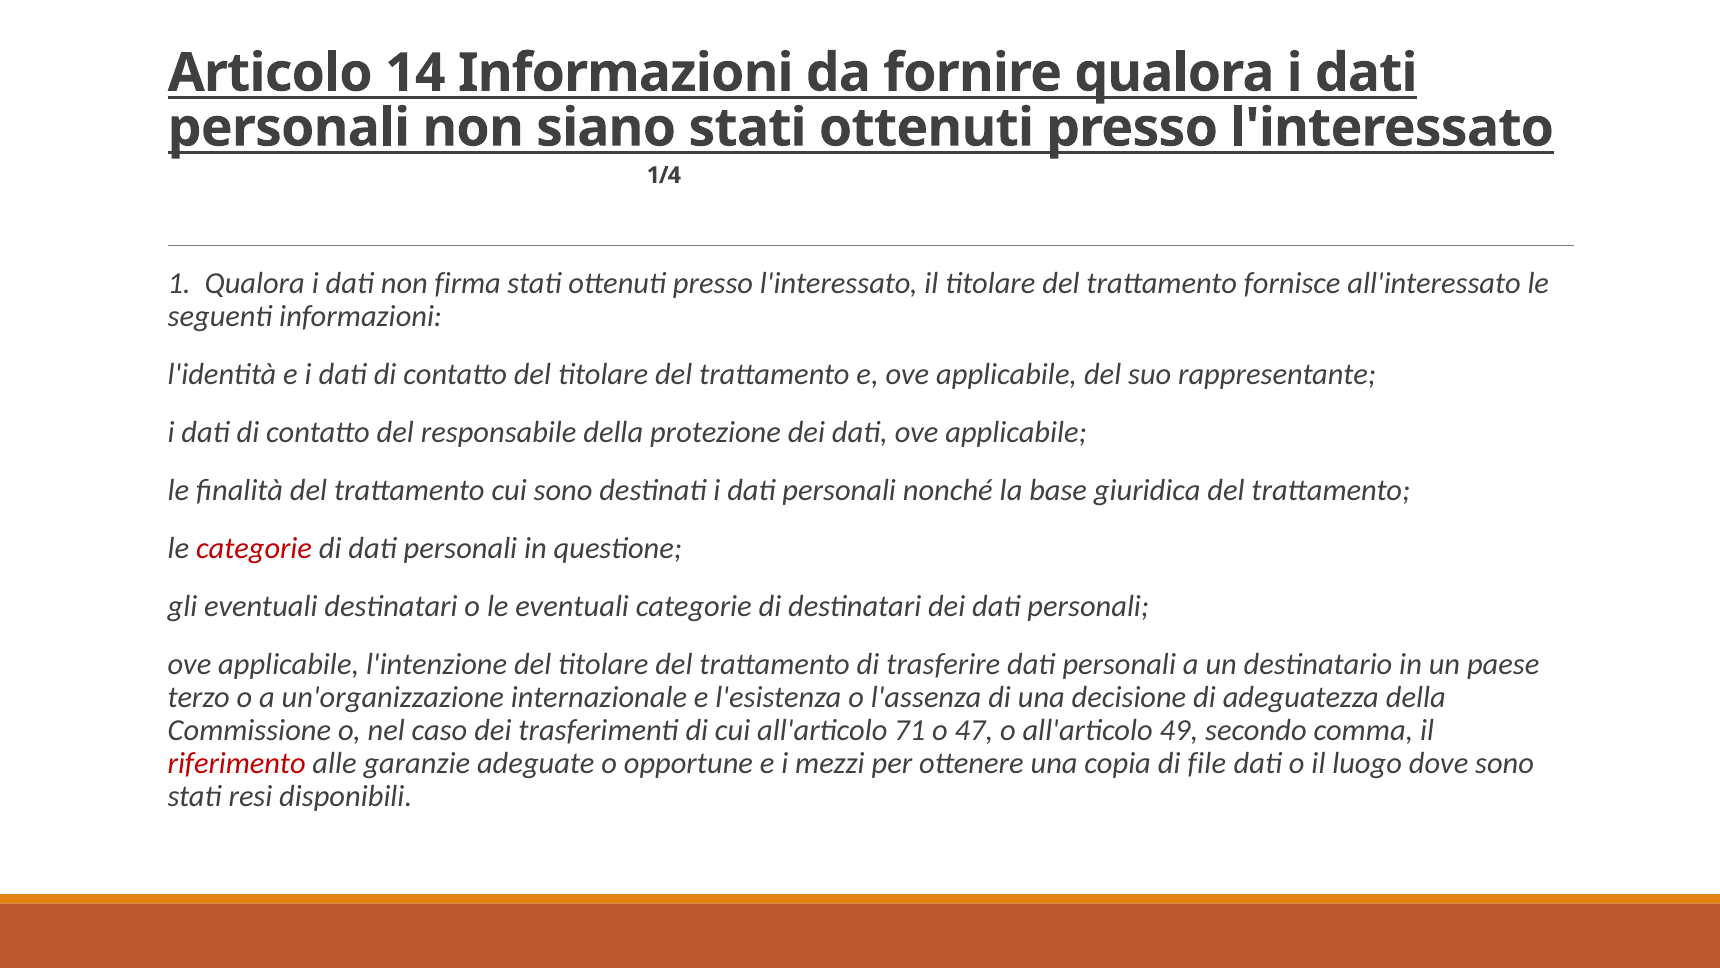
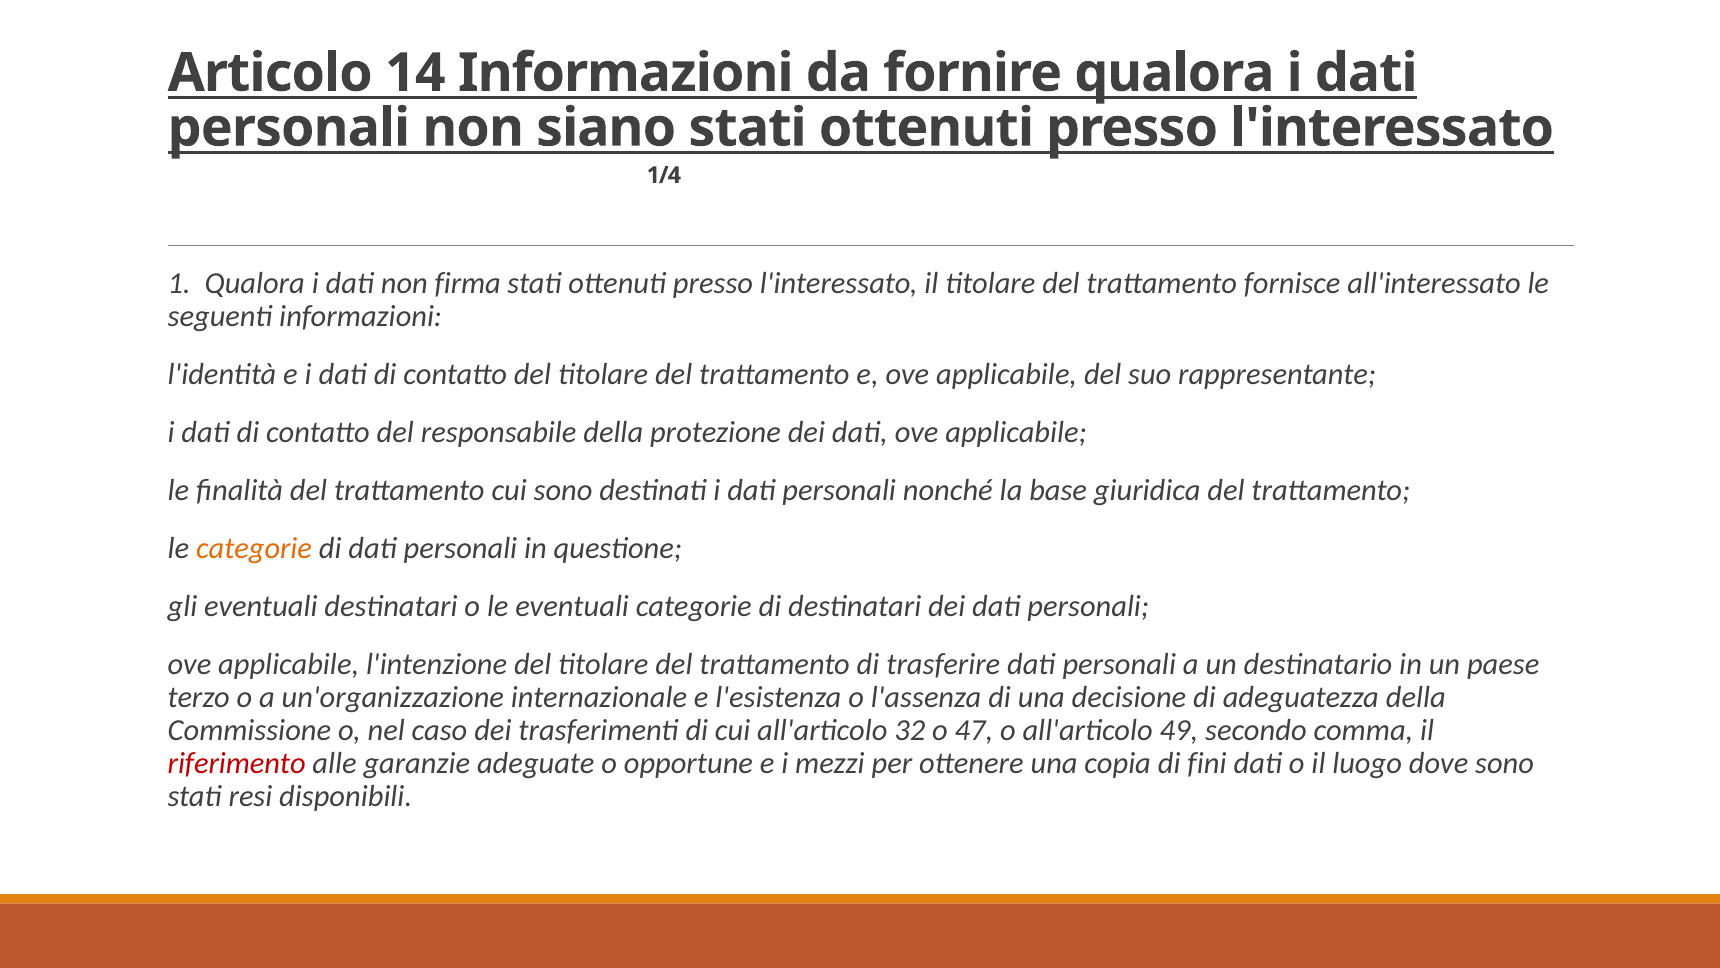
categorie colour: red -> orange (254, 548)
71: 71 -> 32 (910, 730)
file: file -> fini (1207, 763)
